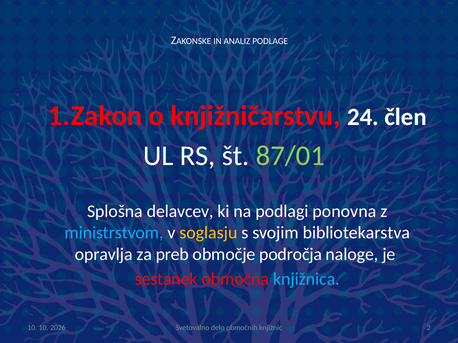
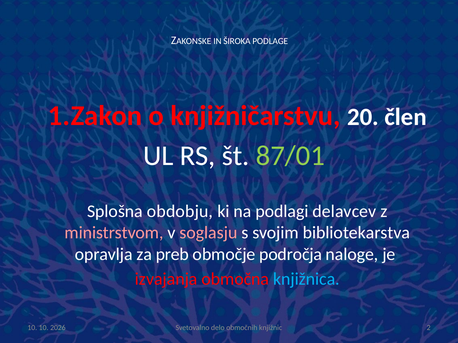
ANALIZ: ANALIZ -> ŠIROKA (237, 41)
24: 24 -> 20 (363, 117)
delavcev: delavcev -> obdobju (180, 212)
ponovna: ponovna -> delavcev (344, 212)
ministrstvom colour: light blue -> pink (114, 233)
soglasju colour: yellow -> pink (208, 233)
sestanek: sestanek -> izvajanja (166, 279)
